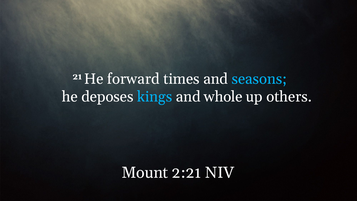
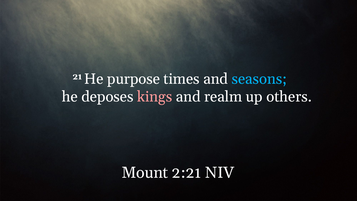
forward: forward -> purpose (134, 79)
kings colour: light blue -> pink (155, 97)
whole: whole -> realm (223, 97)
